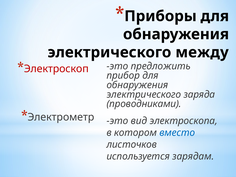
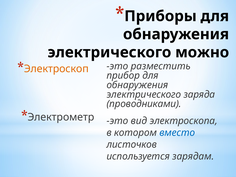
между: между -> можно (202, 52)
Электроскоп colour: red -> orange (56, 69)
предложить: предложить -> разместить (161, 66)
